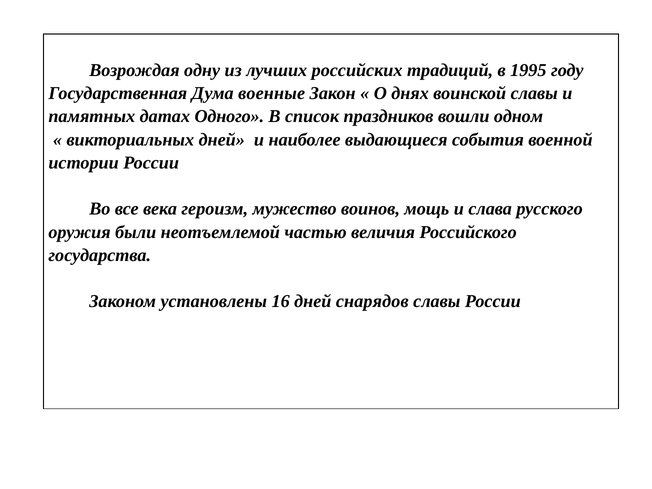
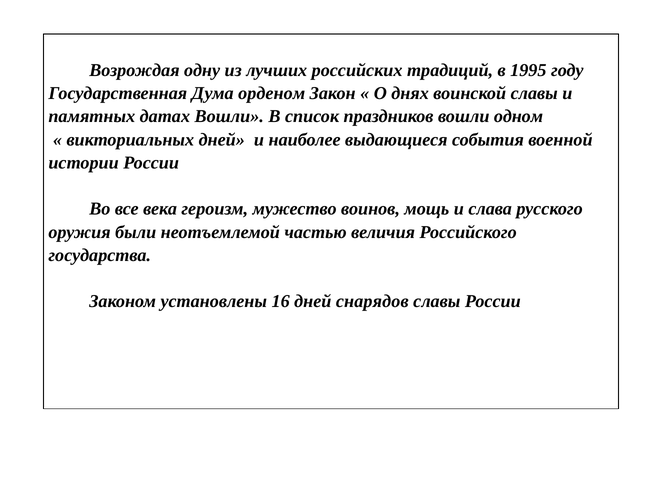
военные: военные -> орденом (272, 93)
датах Одного: Одного -> Вошли (229, 117)
